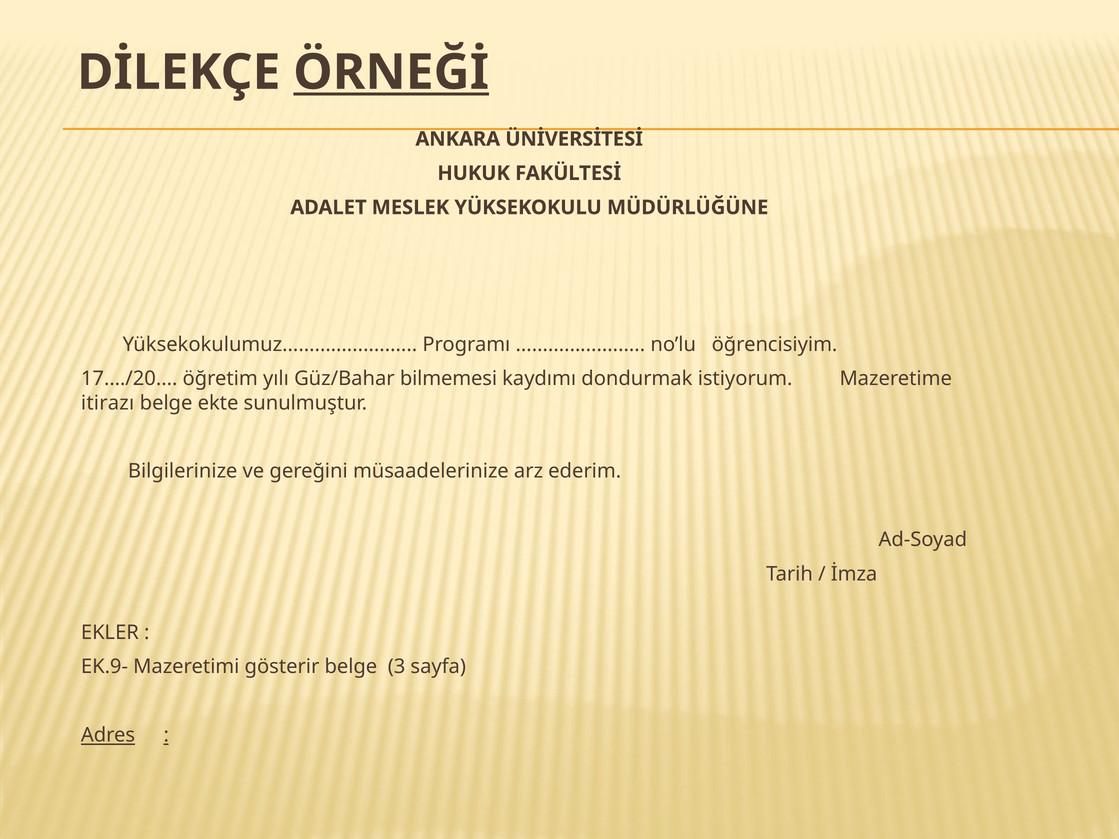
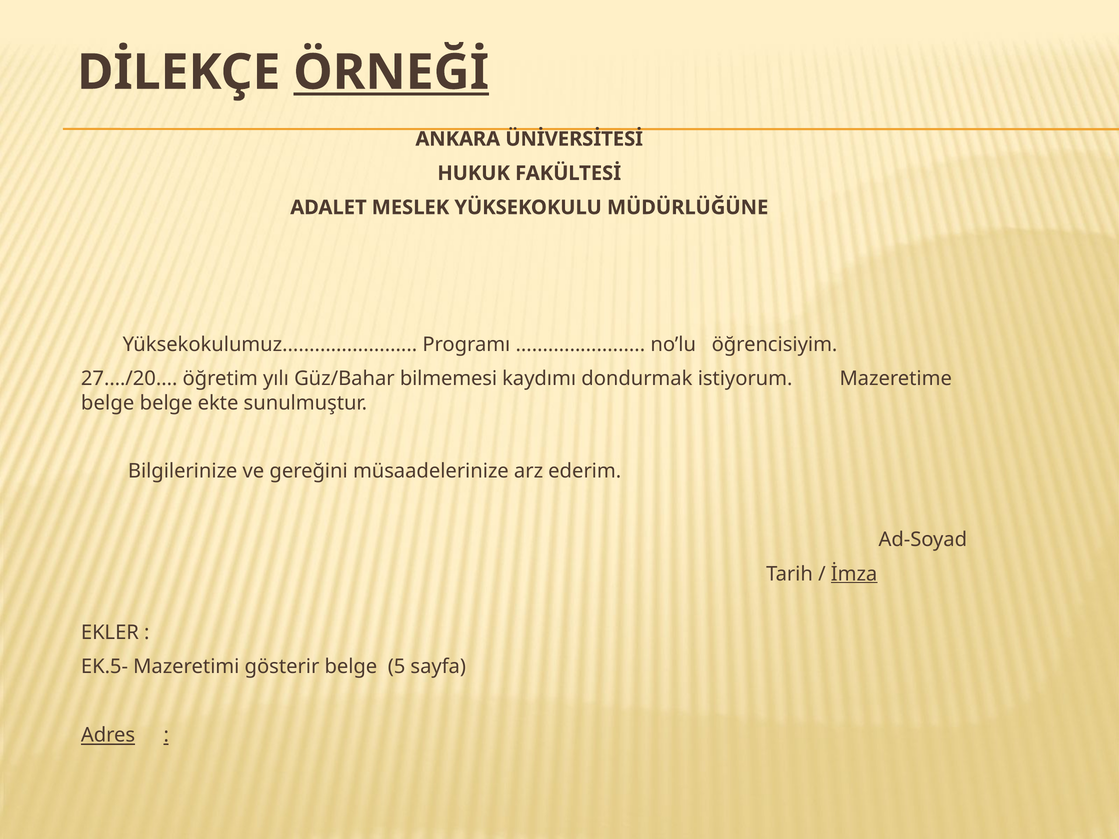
17.…/20: 17.…/20 -> 27.…/20 (129, 379)
itirazı: itirazı -> belge (108, 403)
İmza underline: none -> present (854, 574)
EK.9-: EK.9- -> EK.5- (104, 667)
3: 3 -> 5 (397, 667)
